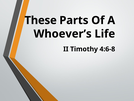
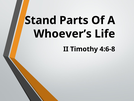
These: These -> Stand (41, 20)
